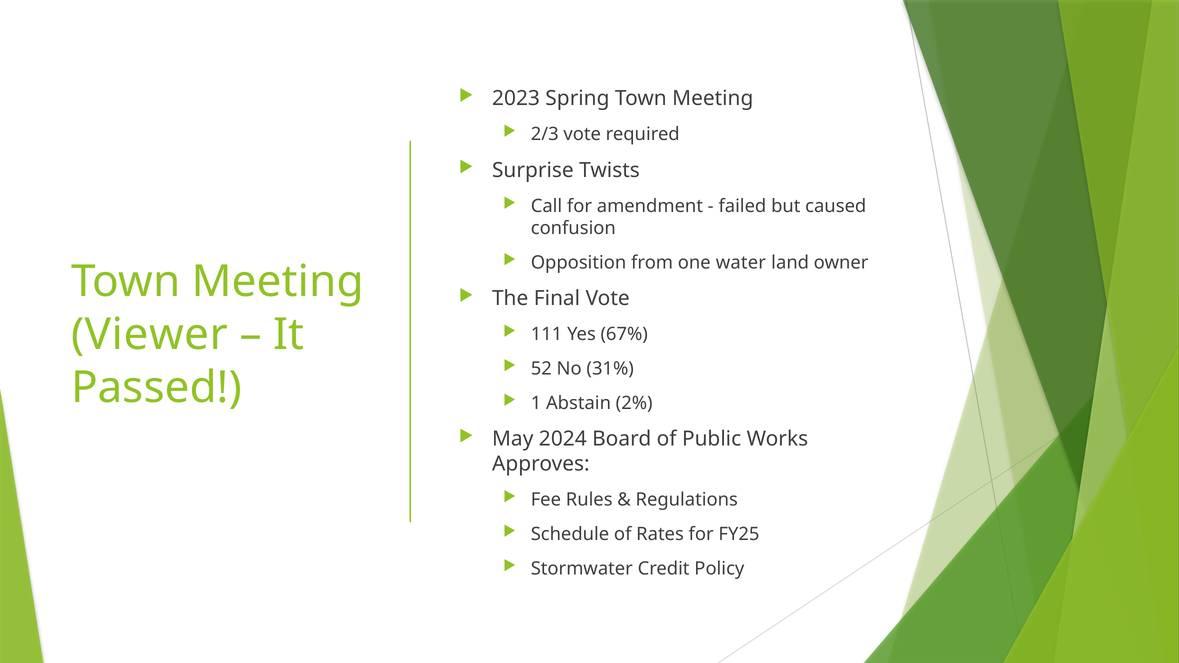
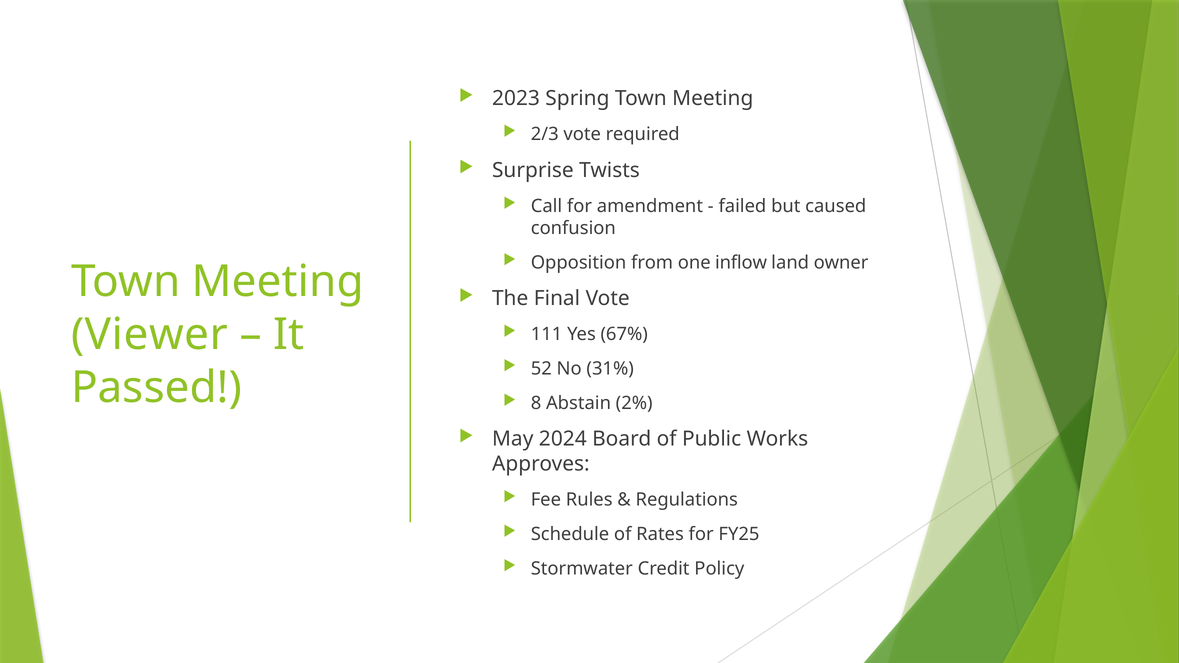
water: water -> inflow (741, 263)
1: 1 -> 8 (536, 403)
